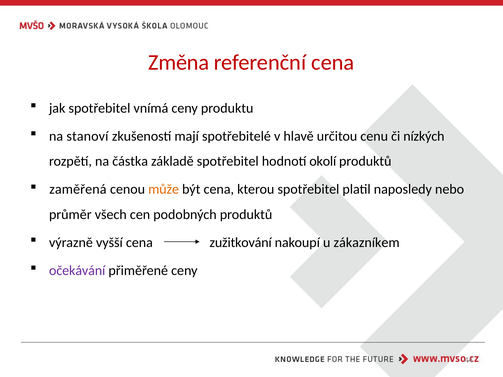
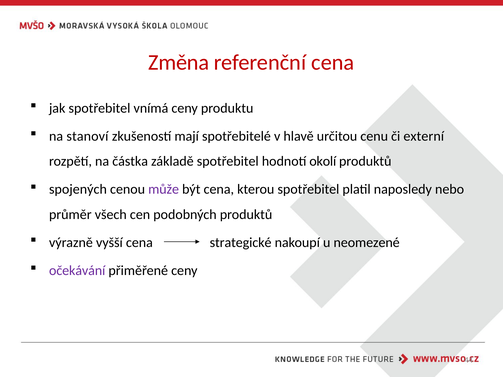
nízkých: nízkých -> externí (424, 136)
zaměřená: zaměřená -> spojených (78, 189)
může colour: orange -> purple (164, 189)
zužitkování: zužitkování -> strategické (241, 243)
zákazníkem: zákazníkem -> neomezené (367, 243)
